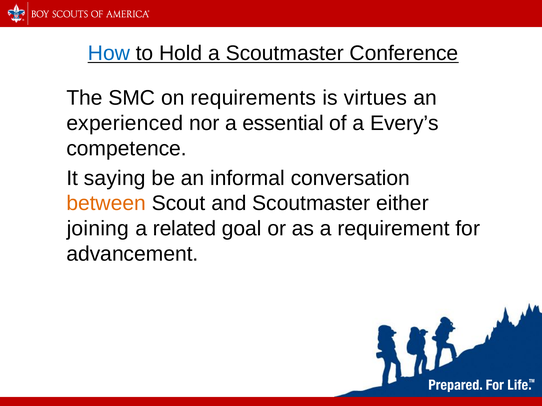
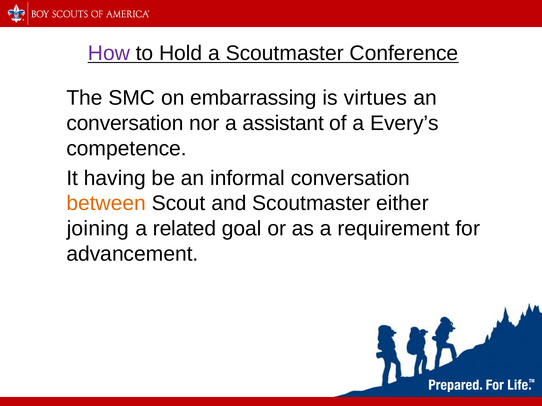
How colour: blue -> purple (109, 53)
requirements: requirements -> embarrassing (253, 98)
experienced: experienced -> conversation (125, 123)
essential: essential -> assistant (283, 123)
saying: saying -> having (115, 178)
